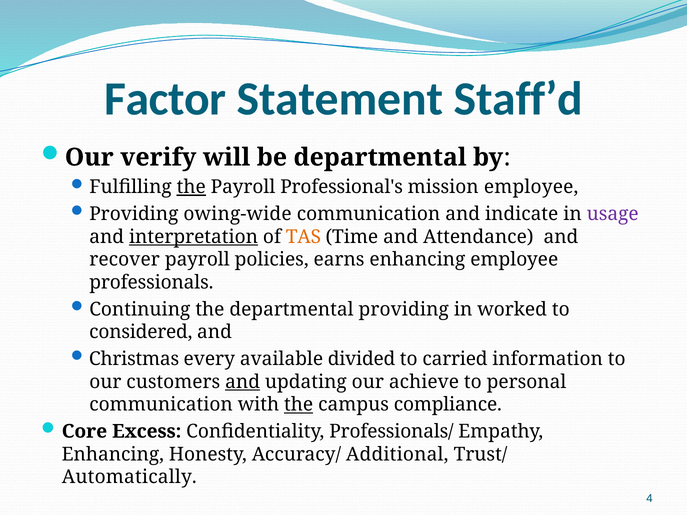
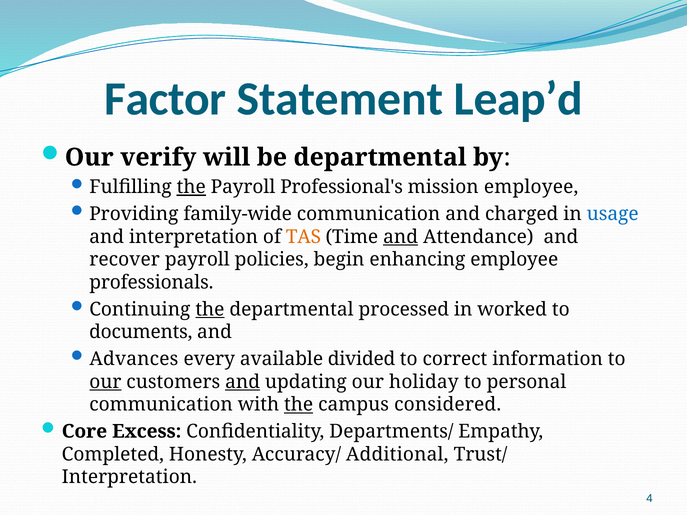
Staff’d: Staff’d -> Leap’d (518, 99)
owing-wide: owing-wide -> family-wide (238, 214)
indicate: indicate -> charged (522, 214)
usage colour: purple -> blue (613, 214)
interpretation underline: present -> none (194, 237)
and underline: none -> present (401, 237)
earns: earns -> begin (339, 260)
the underline: none -> present (210, 309)
departmental providing: providing -> processed (404, 309)
considered: considered -> documents (141, 332)
Christmas: Christmas -> Advances (134, 359)
carried: carried -> correct (455, 359)
our underline: none -> present (105, 382)
achieve: achieve -> holiday (424, 382)
compliance: compliance -> considered (448, 405)
Professionals/: Professionals/ -> Departments/ (391, 432)
Enhancing: Enhancing -> Completed (113, 454)
Automatically: Automatically -> Interpretation (129, 477)
